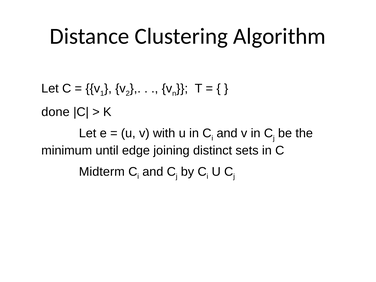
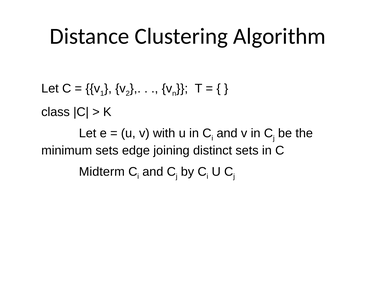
done: done -> class (56, 112)
minimum until: until -> sets (107, 150)
